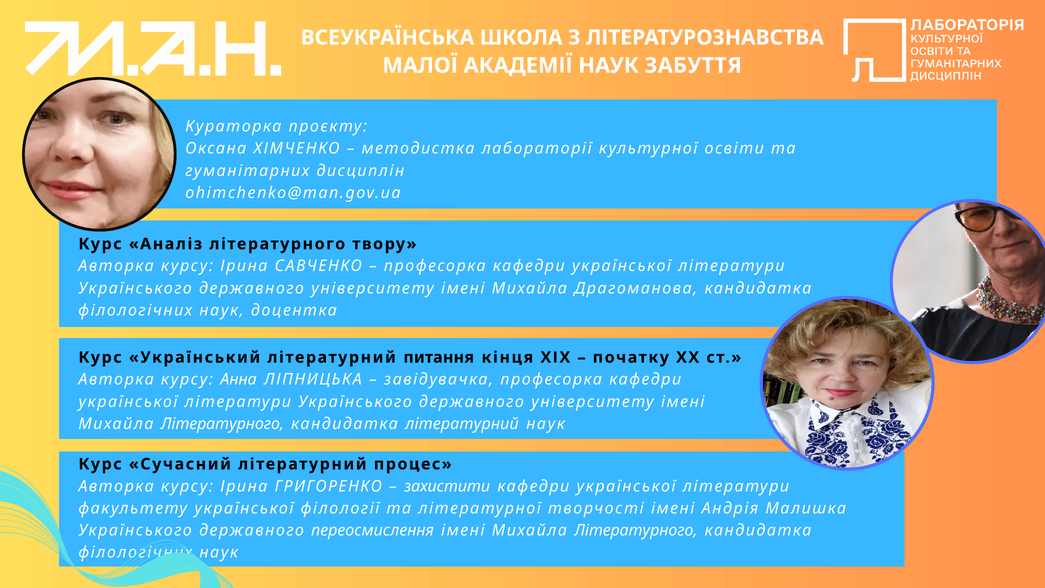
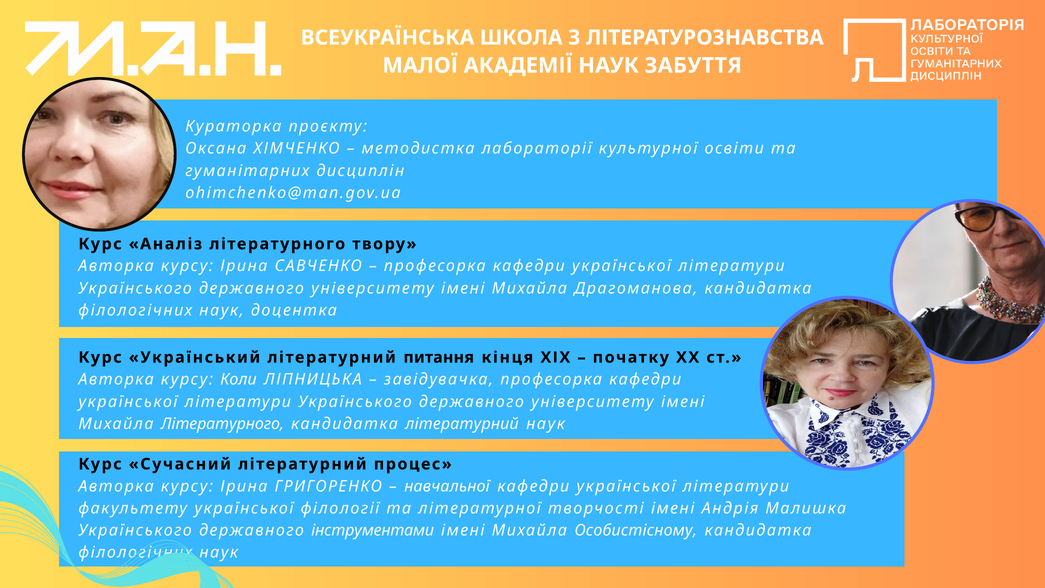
Анна: Анна -> Коли (239, 379)
захистити: захистити -> навчальної (447, 486)
переосмислення: переосмислення -> інструментами (373, 530)
Літературного: Літературного -> Особистісному (636, 530)
